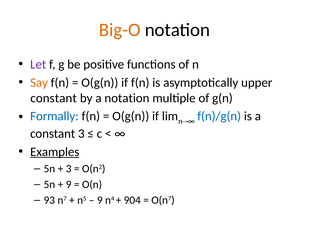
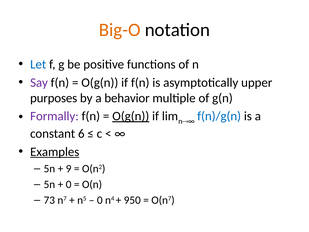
Let colour: purple -> blue (38, 64)
Say colour: orange -> purple (39, 82)
constant: constant -> purposes (54, 98)
a notation: notation -> behavior (127, 98)
Formally colour: blue -> purple (54, 116)
O(g(n underline: none -> present (131, 116)
constant 3: 3 -> 6 (81, 134)
3: 3 -> 9 (69, 168)
9: 9 -> 0 (69, 184)
93: 93 -> 73 (49, 200)
9: 9 -> 0 (100, 200)
904: 904 -> 950 (132, 200)
